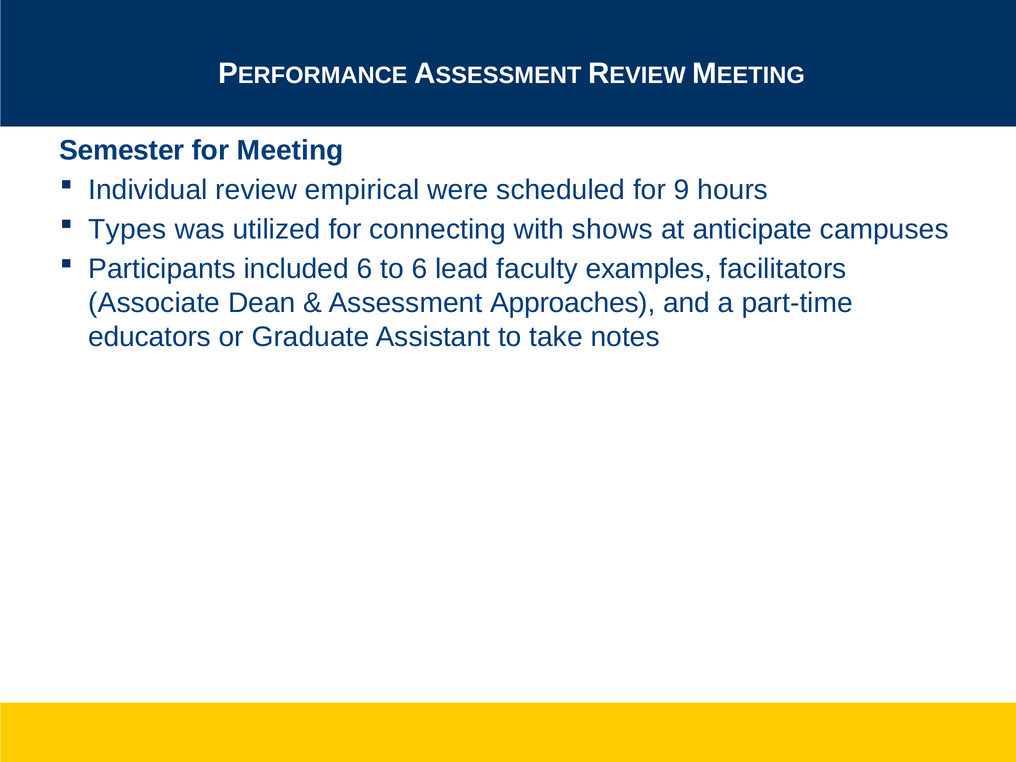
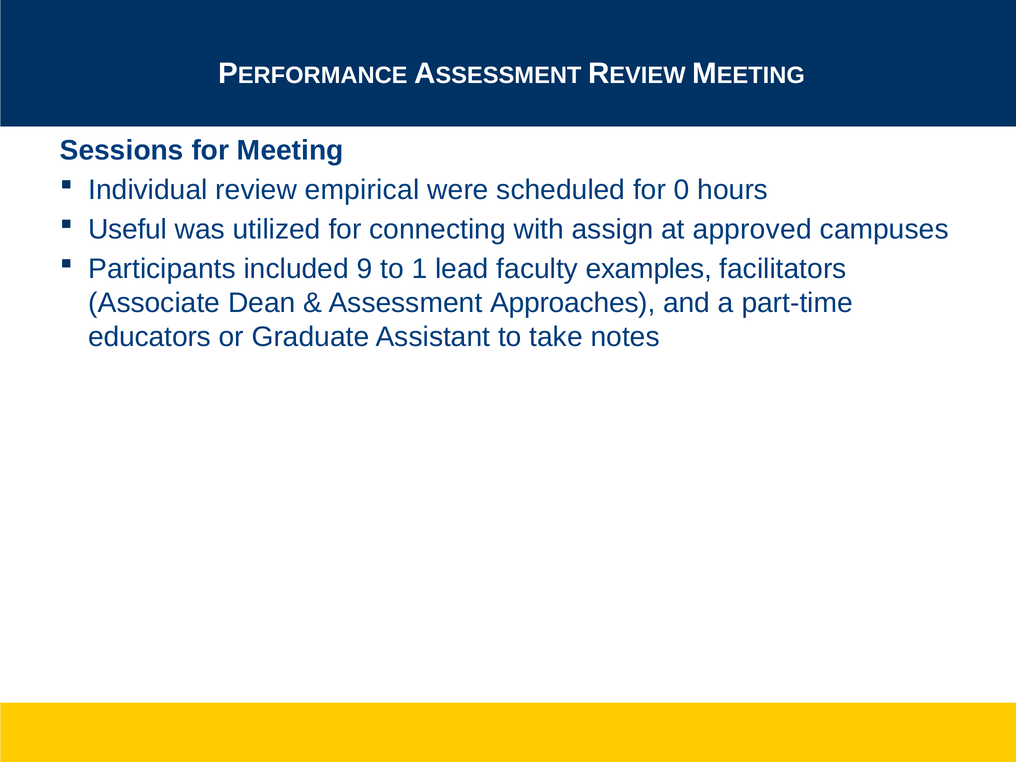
Semester: Semester -> Sessions (122, 150)
9: 9 -> 0 (682, 190)
Types: Types -> Useful (128, 229)
shows: shows -> assign (613, 229)
anticipate: anticipate -> approved (752, 229)
included 6: 6 -> 9 (365, 269)
to 6: 6 -> 1 (420, 269)
